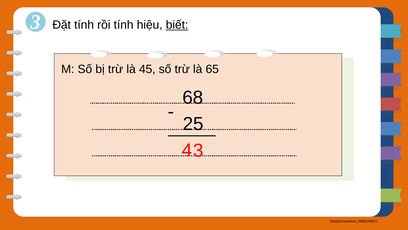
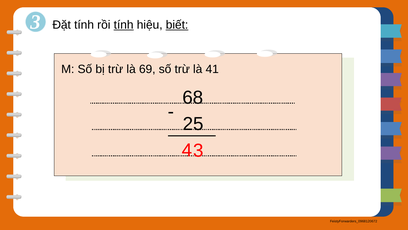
tính underline: none -> present (124, 25)
45: 45 -> 69 (147, 69)
65: 65 -> 41 (212, 69)
